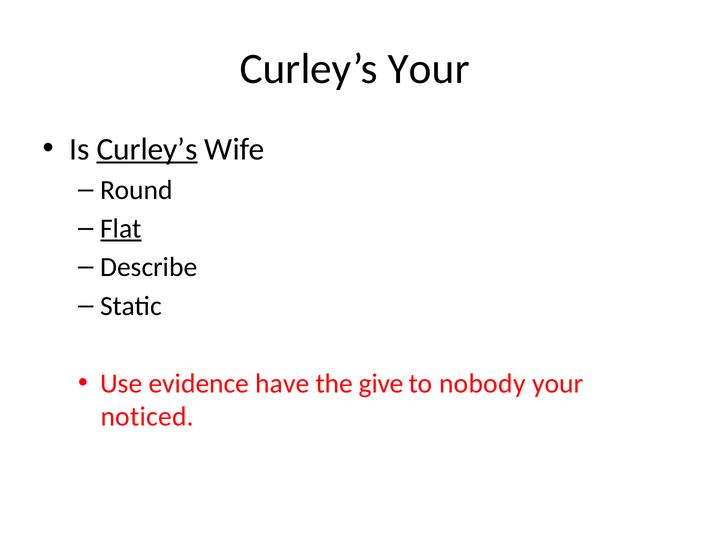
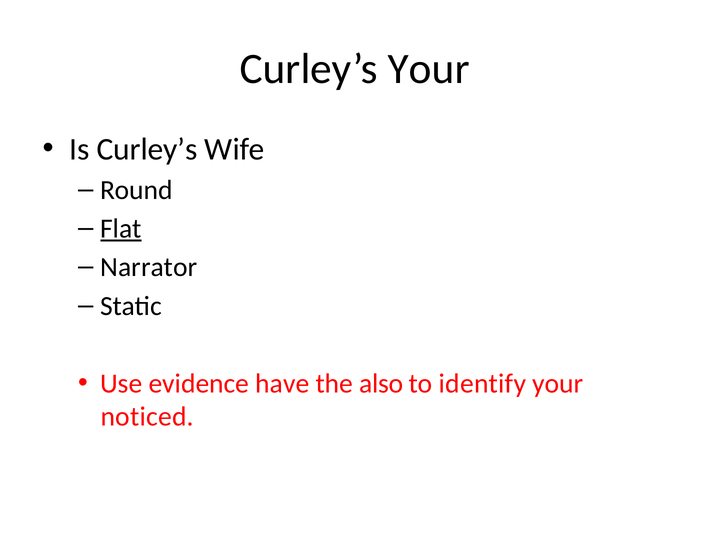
Curley’s underline: present -> none (147, 149)
Describe: Describe -> Narrator (149, 267)
give: give -> also (381, 383)
nobody: nobody -> identify (482, 383)
